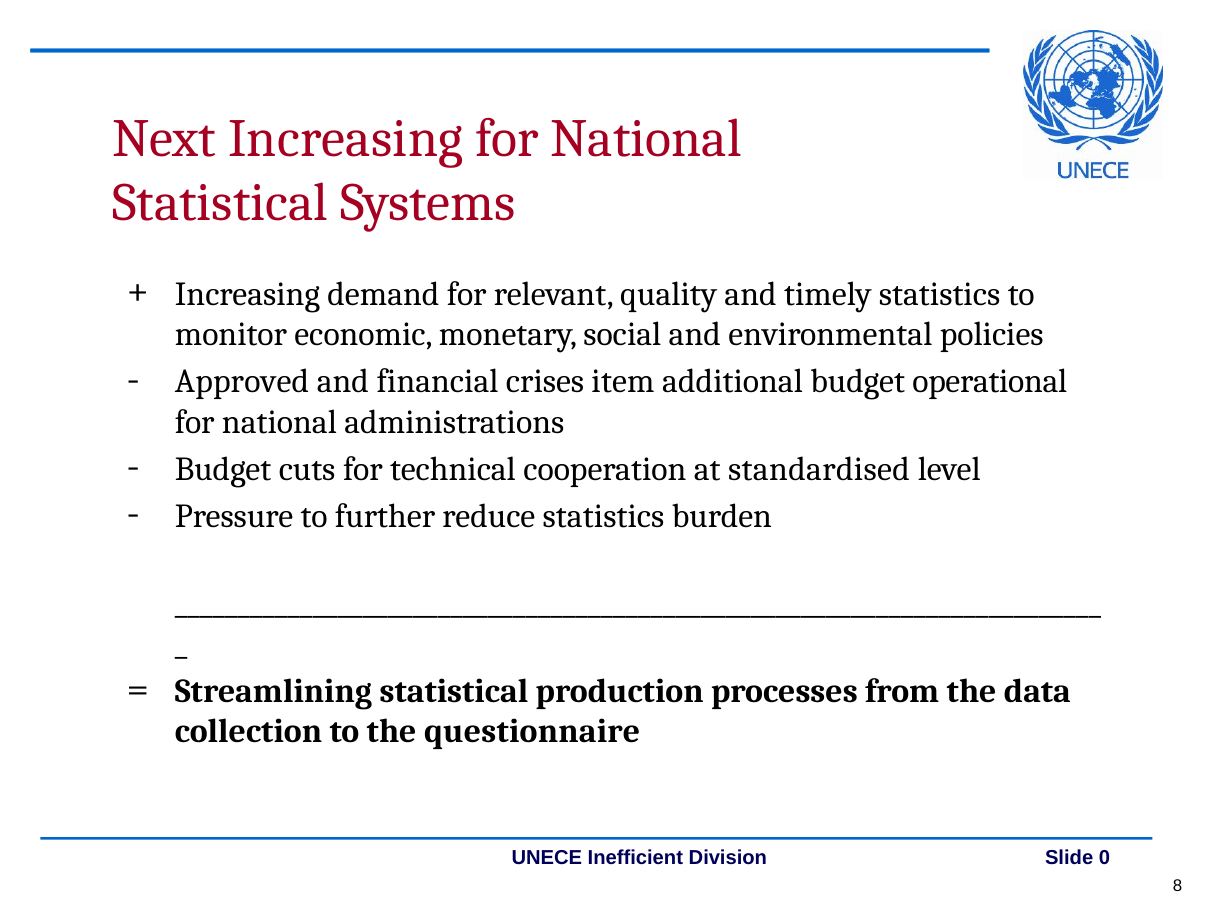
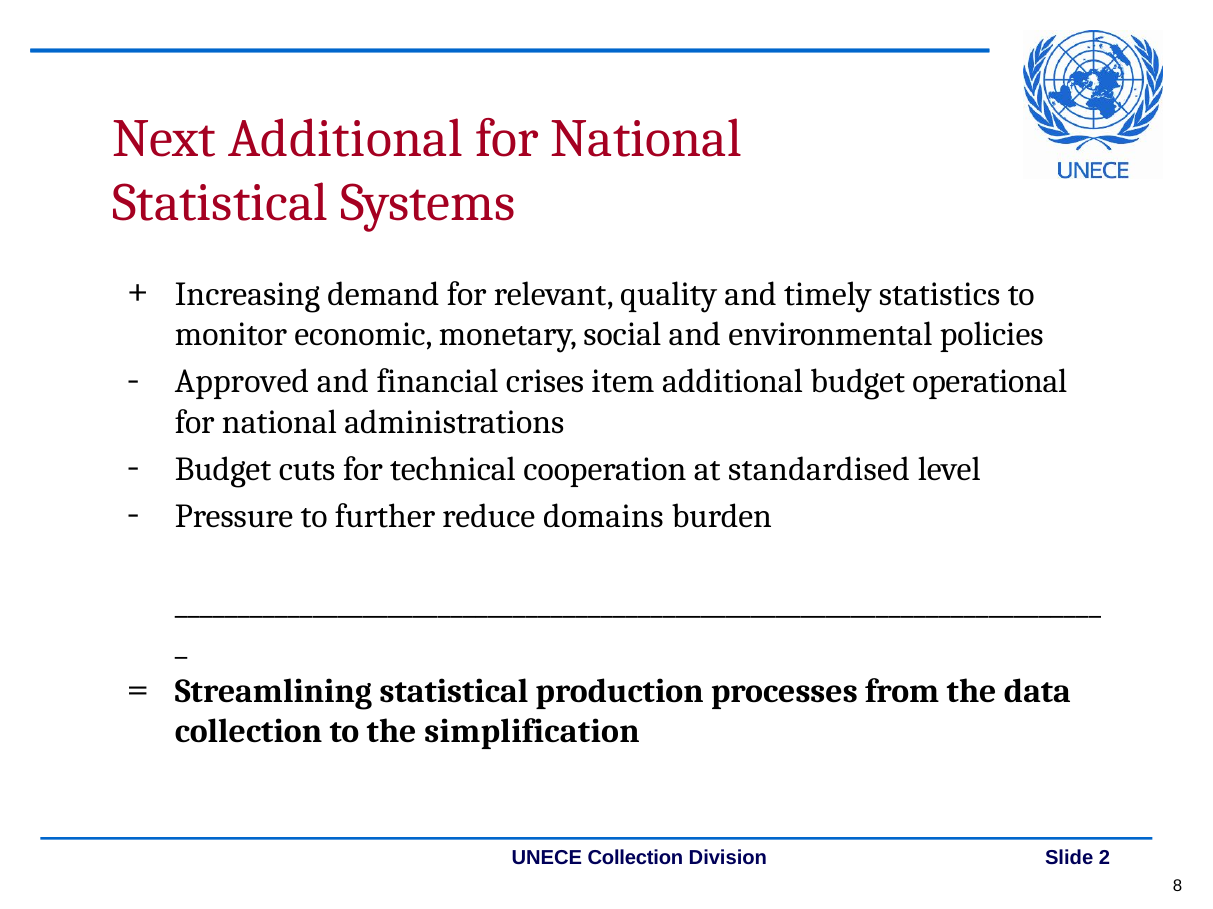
Next Increasing: Increasing -> Additional (346, 139)
reduce statistics: statistics -> domains (603, 517)
questionnaire: questionnaire -> simplification (532, 732)
Inefficient: Inefficient -> Collection (635, 858)
0: 0 -> 2 (1105, 858)
